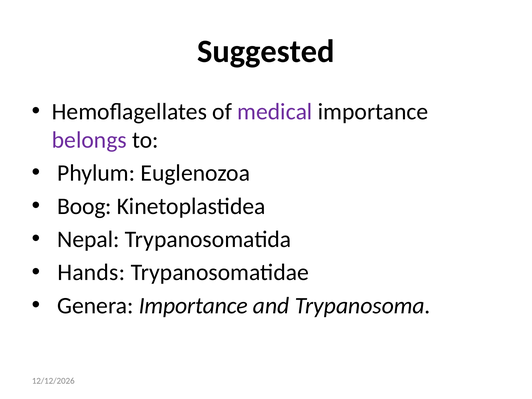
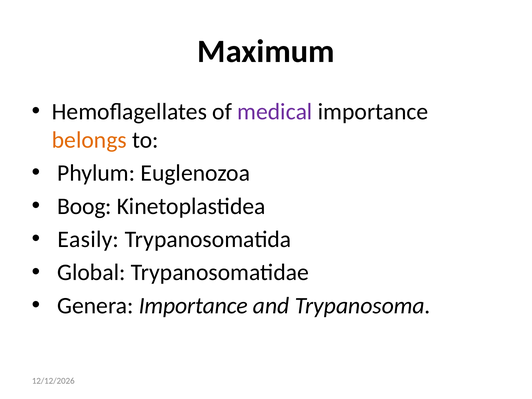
Suggested: Suggested -> Maximum (266, 51)
belongs colour: purple -> orange (89, 140)
Nepal: Nepal -> Easily (88, 239)
Hands: Hands -> Global (91, 272)
